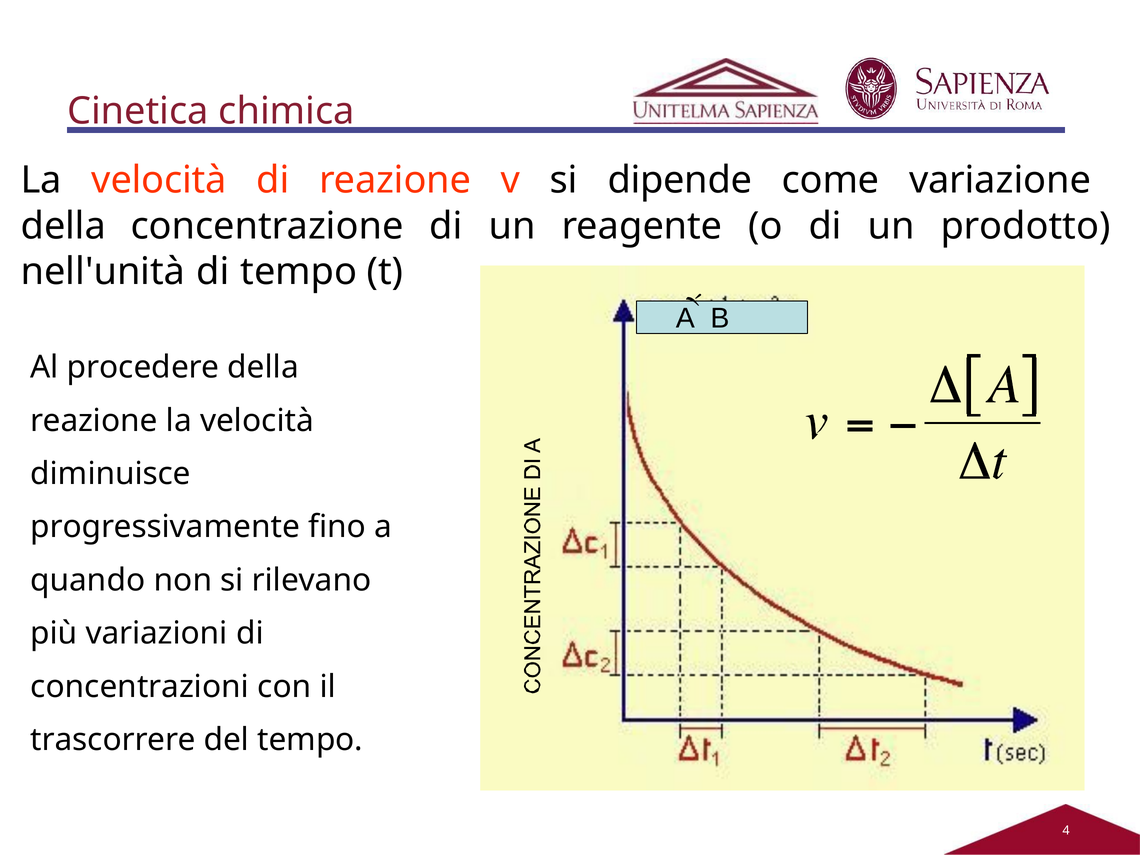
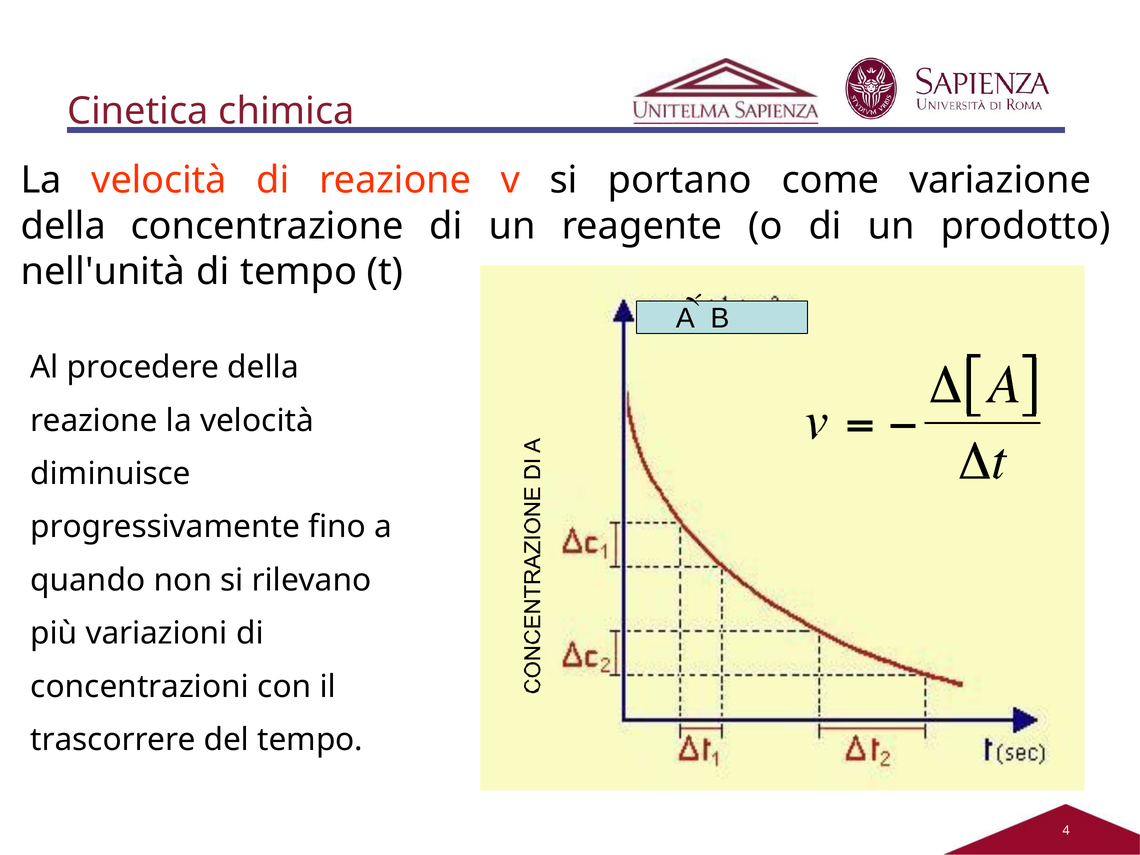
dipende: dipende -> portano (680, 180)
